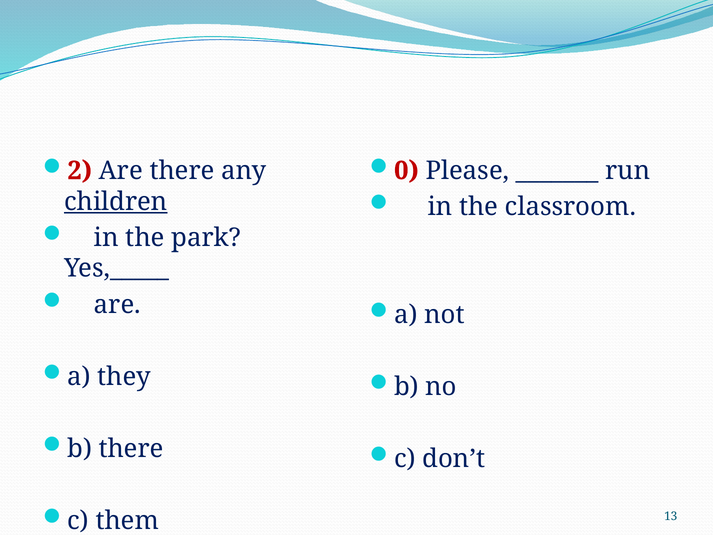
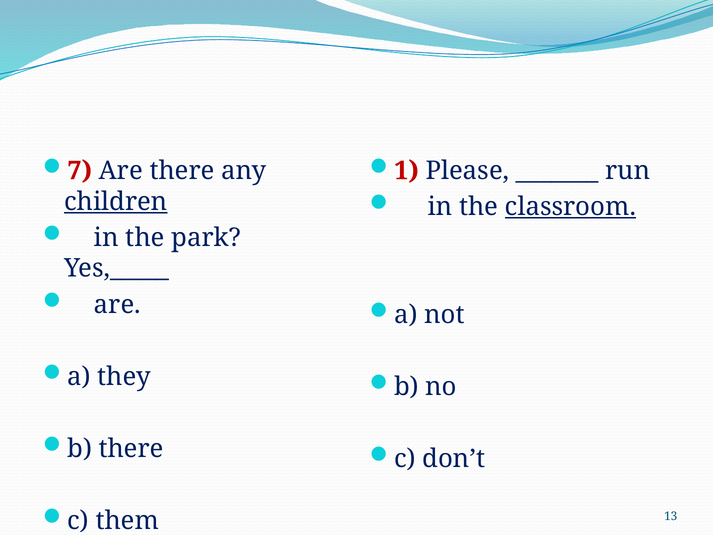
2: 2 -> 7 (80, 171)
0: 0 -> 1 (406, 171)
classroom underline: none -> present (570, 207)
